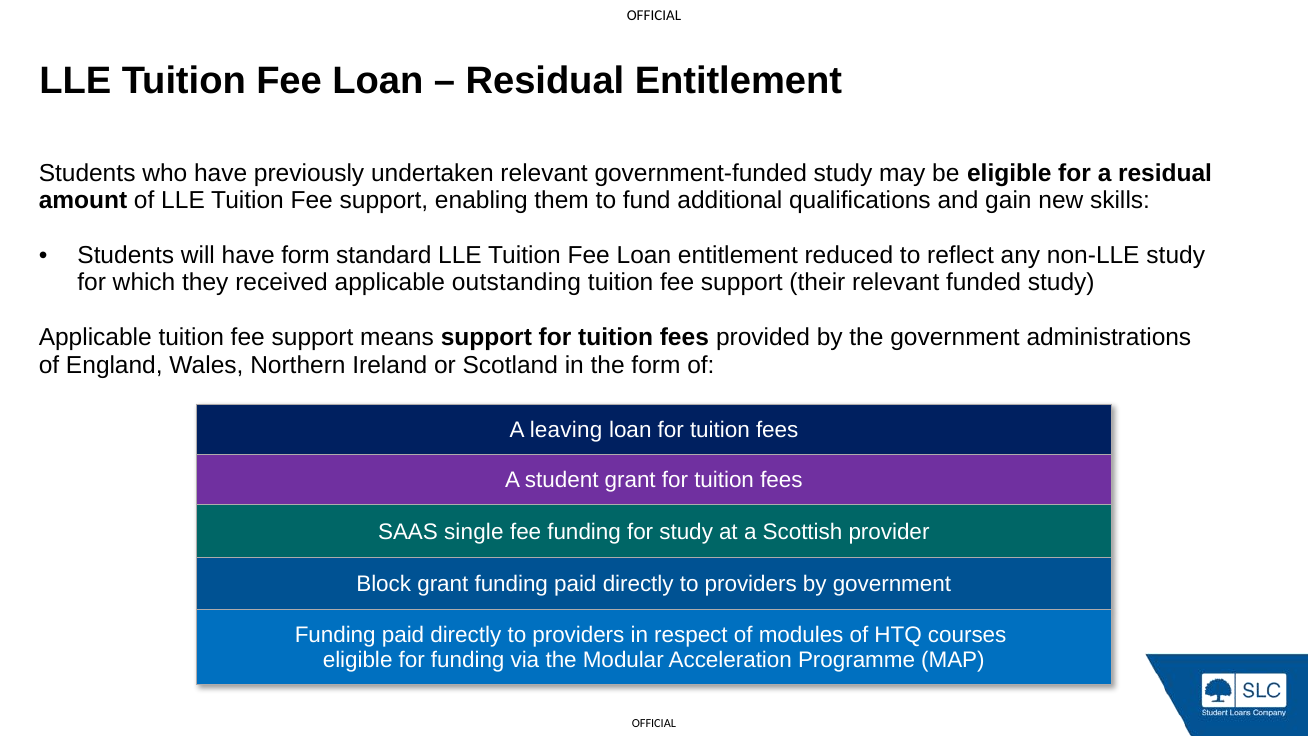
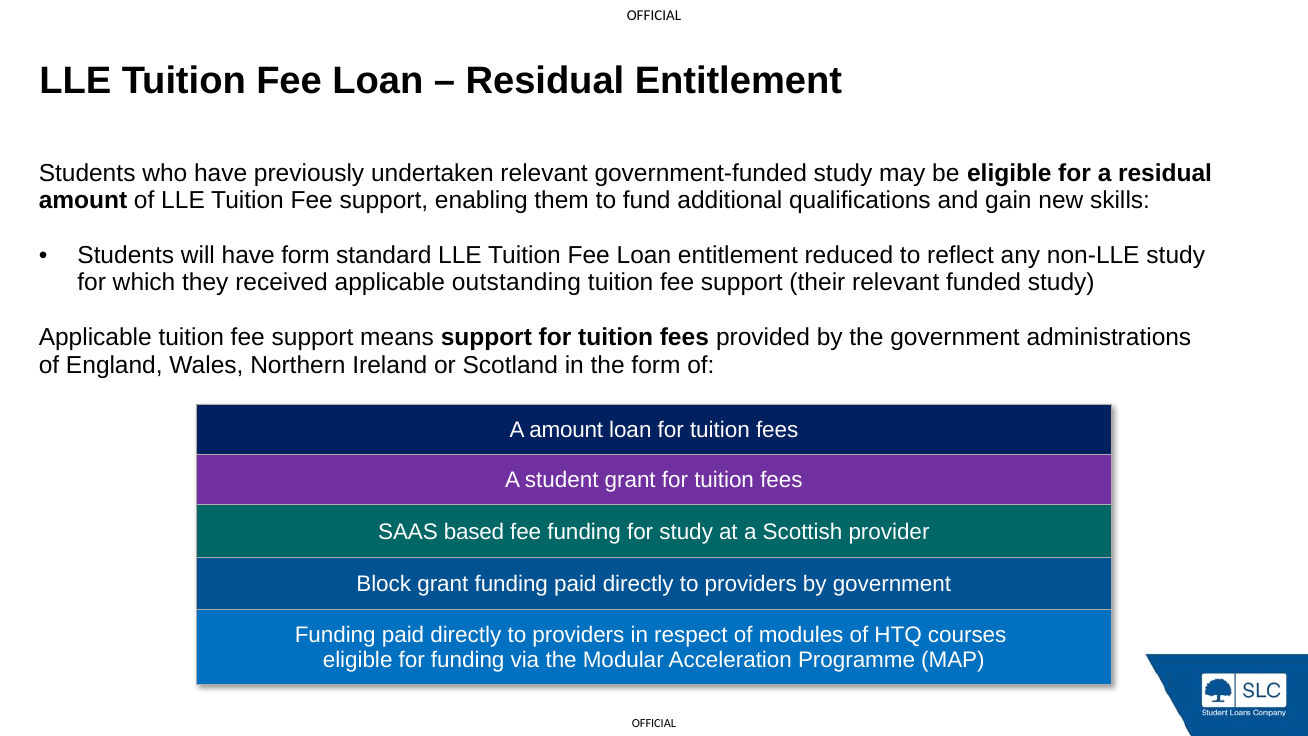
A leaving: leaving -> amount (566, 430)
single: single -> based (474, 531)
